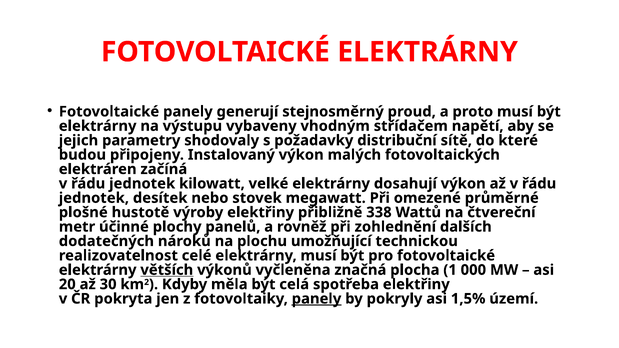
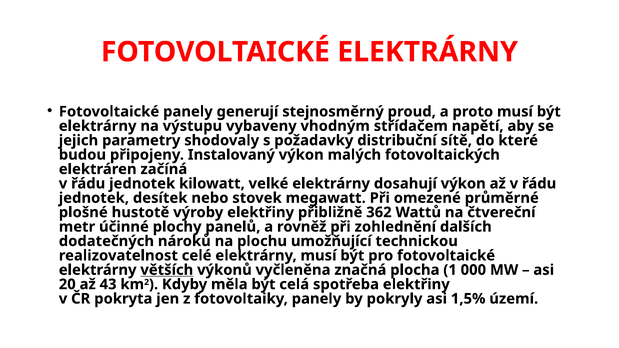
338: 338 -> 362 (379, 212)
30: 30 -> 43 (108, 284)
panely underline: present -> none (316, 299)
